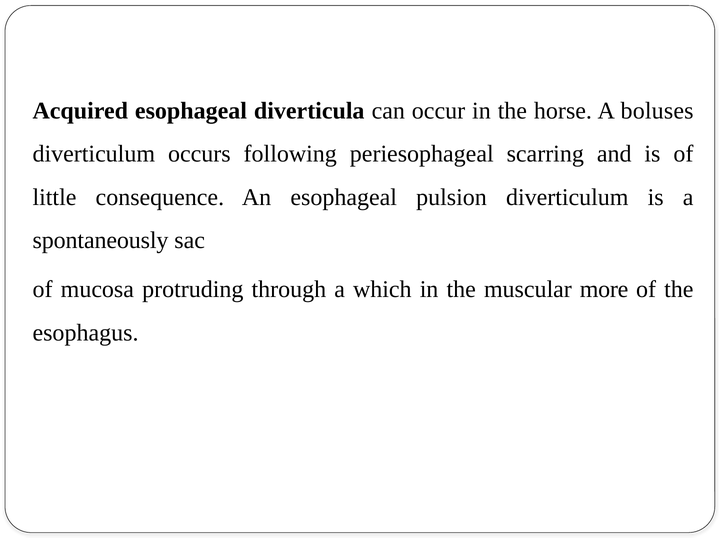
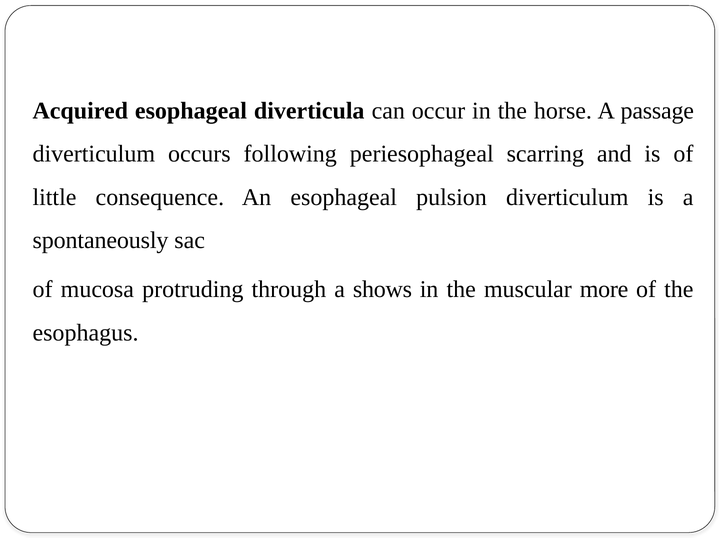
boluses: boluses -> passage (657, 111)
which: which -> shows (382, 290)
